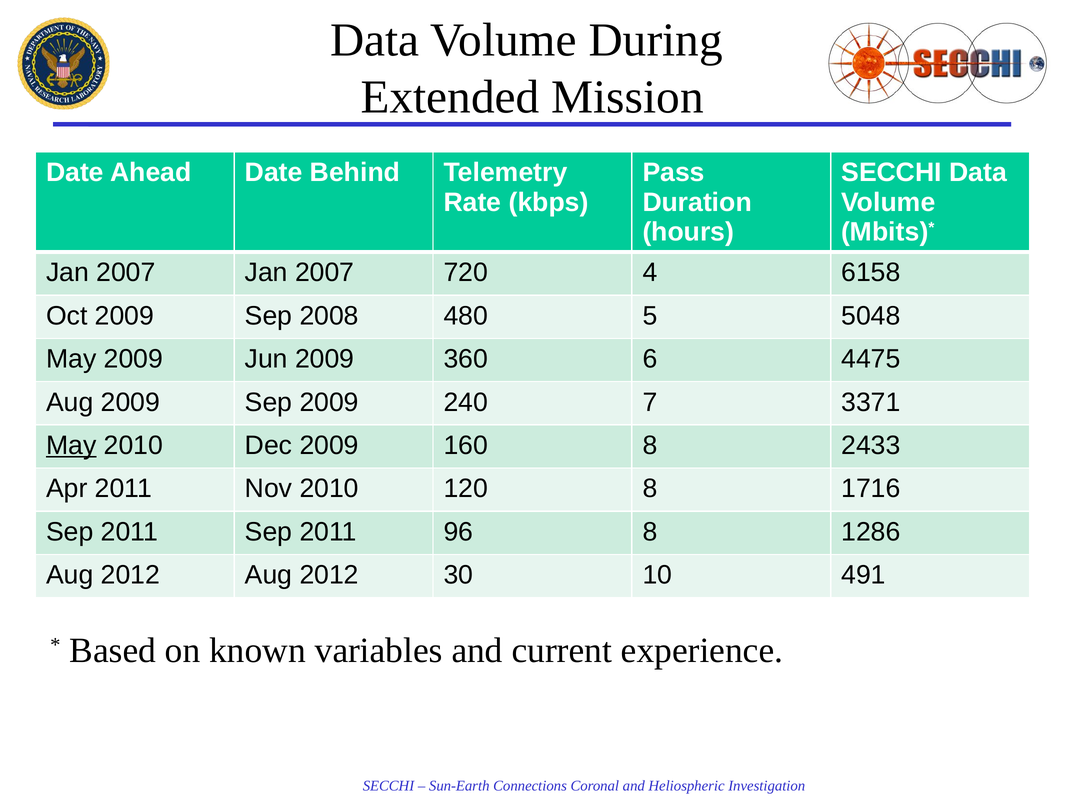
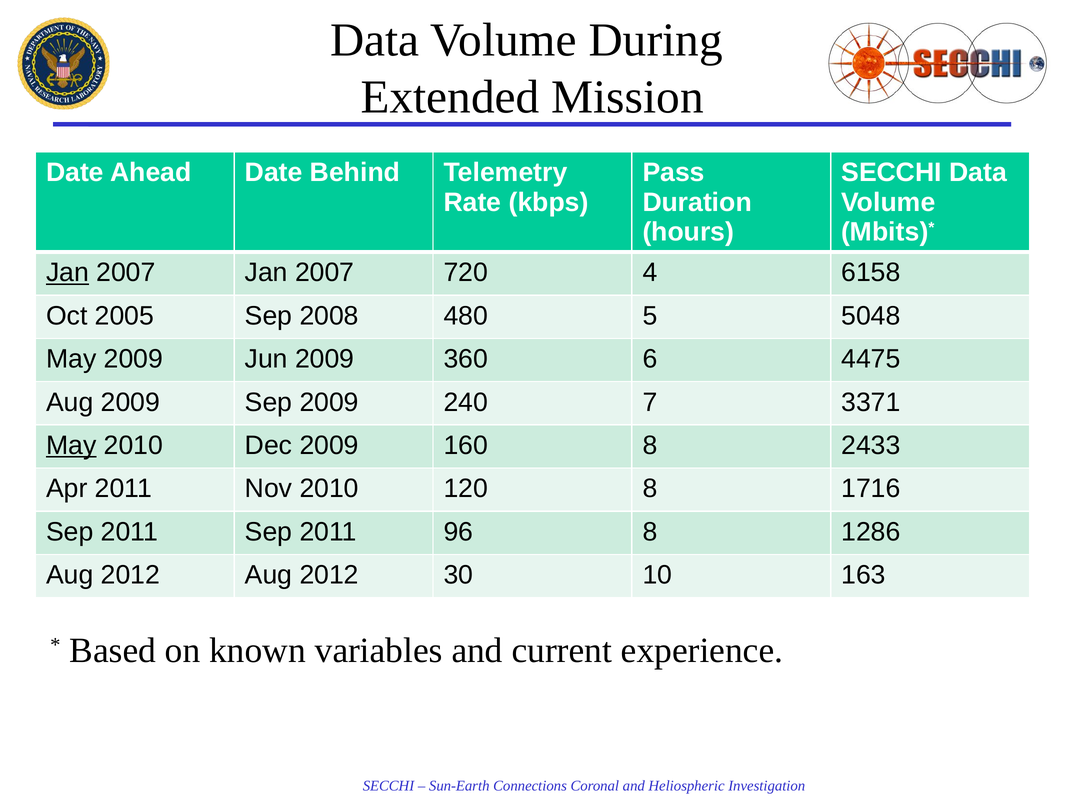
Jan underline: none -> present (68, 273)
Oct 2009: 2009 -> 2005 (124, 316)
491: 491 -> 163 (863, 575)
